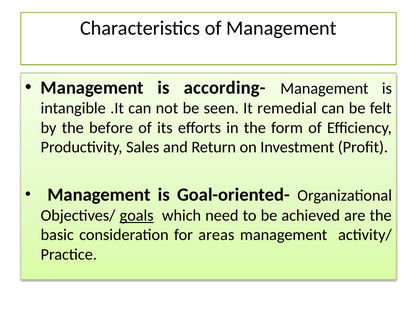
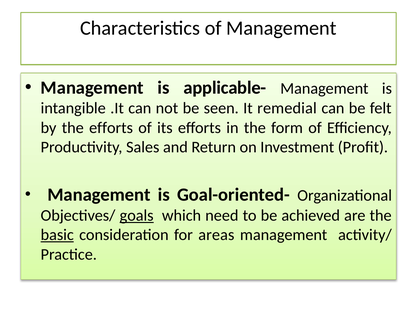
according-: according- -> applicable- (225, 87)
the before: before -> efforts (111, 128)
basic underline: none -> present (57, 235)
